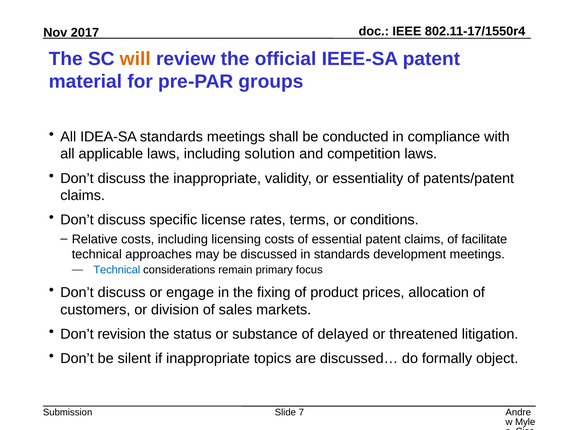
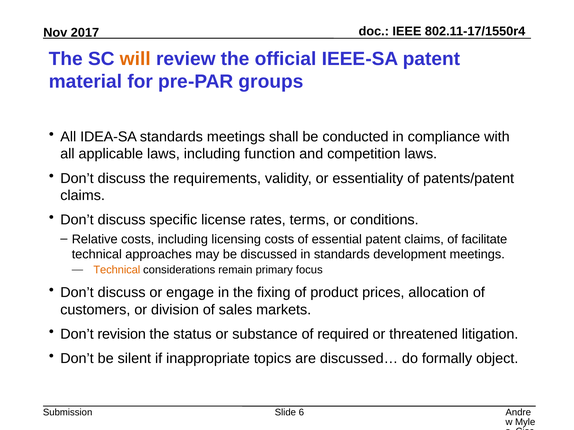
solution: solution -> function (270, 154)
the inappropriate: inappropriate -> requirements (217, 178)
Technical colour: blue -> orange (117, 270)
delayed: delayed -> required (343, 334)
7: 7 -> 6 (301, 413)
